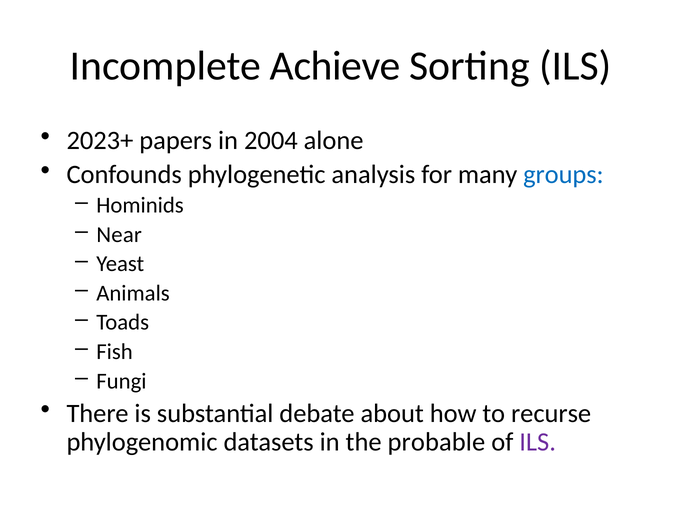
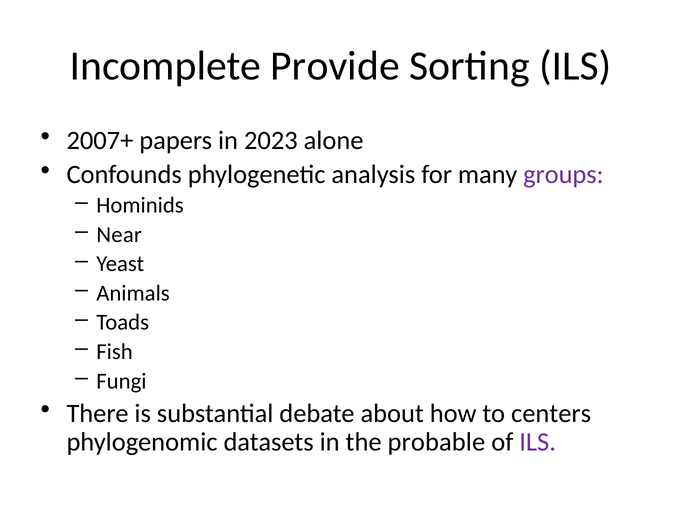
Achieve: Achieve -> Provide (335, 66)
2023+: 2023+ -> 2007+ (100, 141)
2004: 2004 -> 2023 (271, 141)
groups colour: blue -> purple (563, 175)
recurse: recurse -> centers (551, 414)
